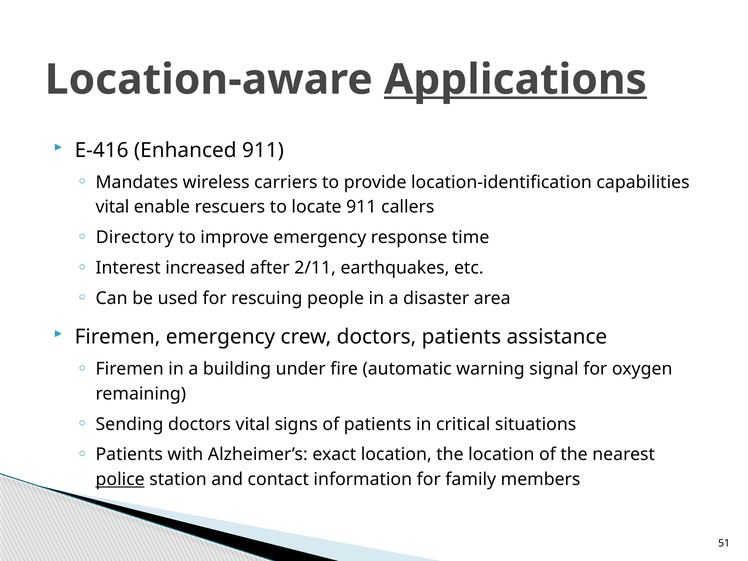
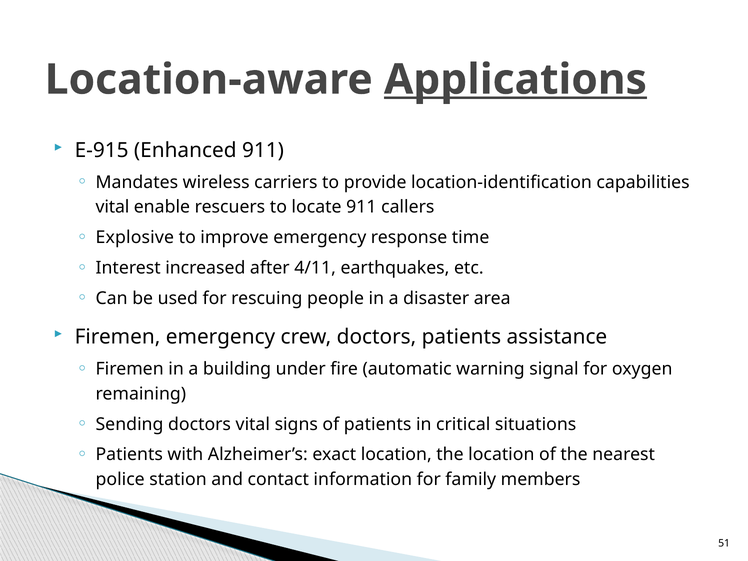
E-416: E-416 -> E-915 (102, 150)
Directory: Directory -> Explosive (135, 237)
2/11: 2/11 -> 4/11 (315, 268)
police underline: present -> none (120, 479)
